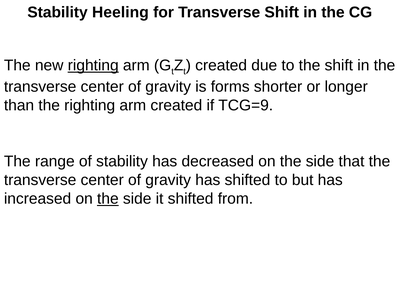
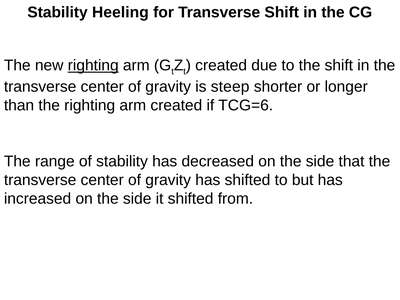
forms: forms -> steep (230, 87)
TCG=9: TCG=9 -> TCG=6 (246, 105)
the underline: present -> none (108, 199)
